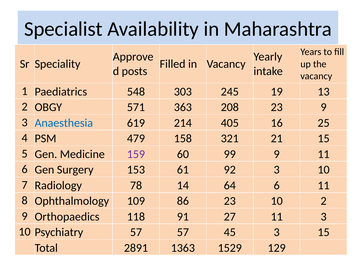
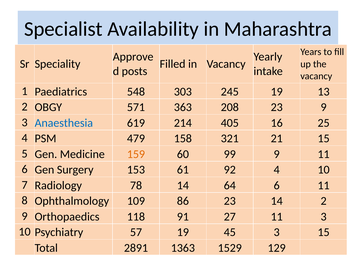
159 colour: purple -> orange (136, 154)
92 3: 3 -> 4 (277, 170)
23 10: 10 -> 14 (277, 201)
57 57: 57 -> 19 (183, 232)
